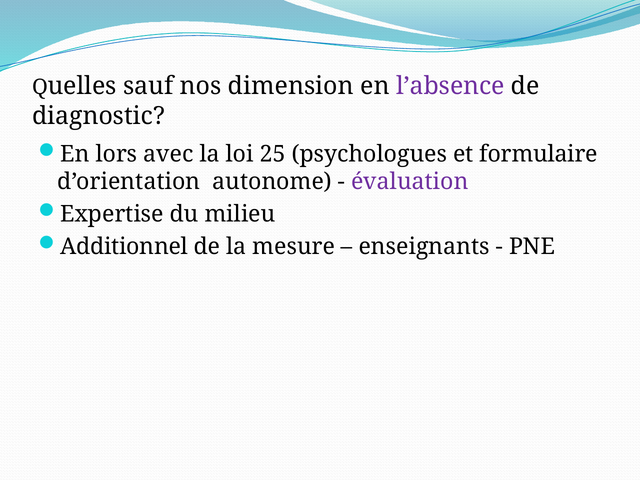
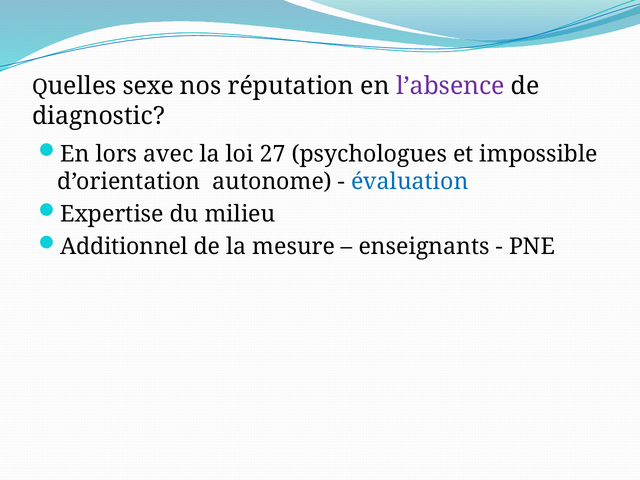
sauf: sauf -> sexe (148, 86)
dimension: dimension -> réputation (291, 86)
25: 25 -> 27 (273, 154)
formulaire: formulaire -> impossible (539, 154)
évaluation colour: purple -> blue (410, 182)
